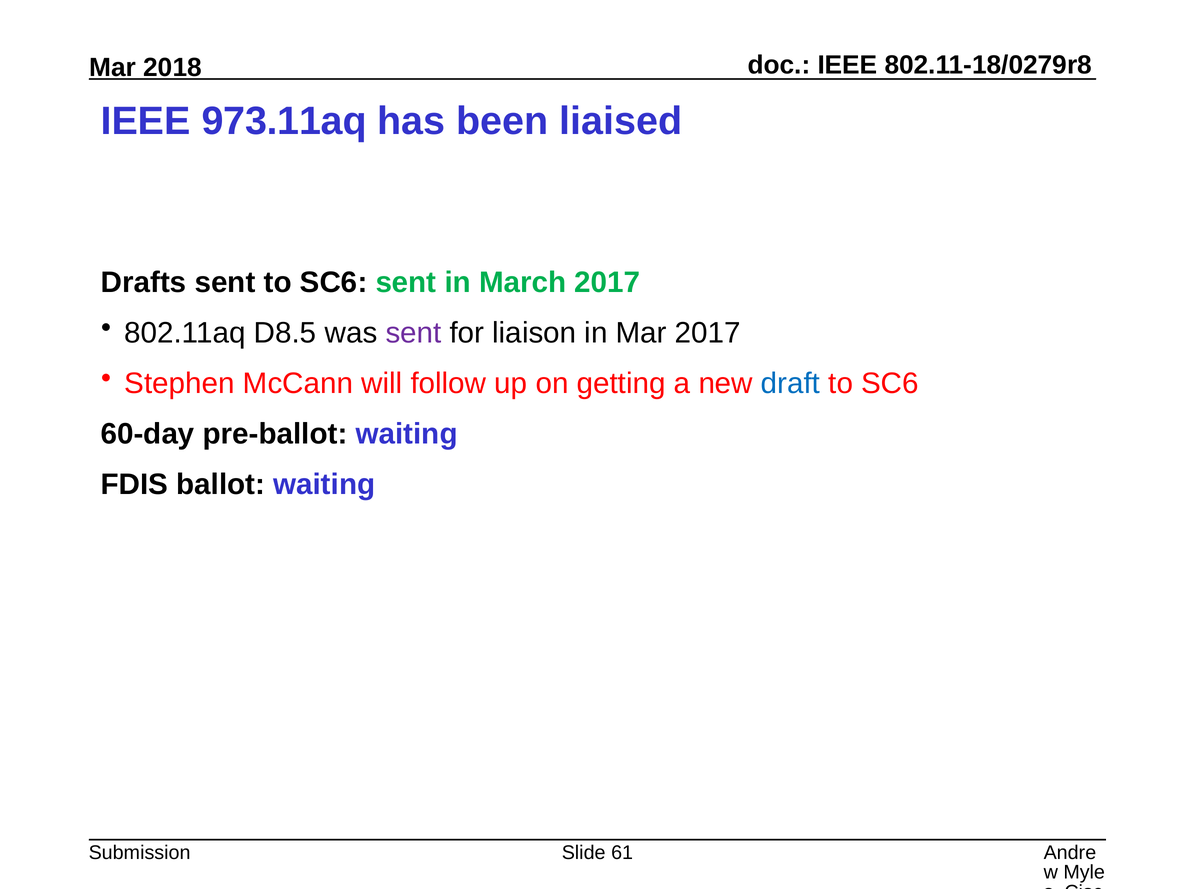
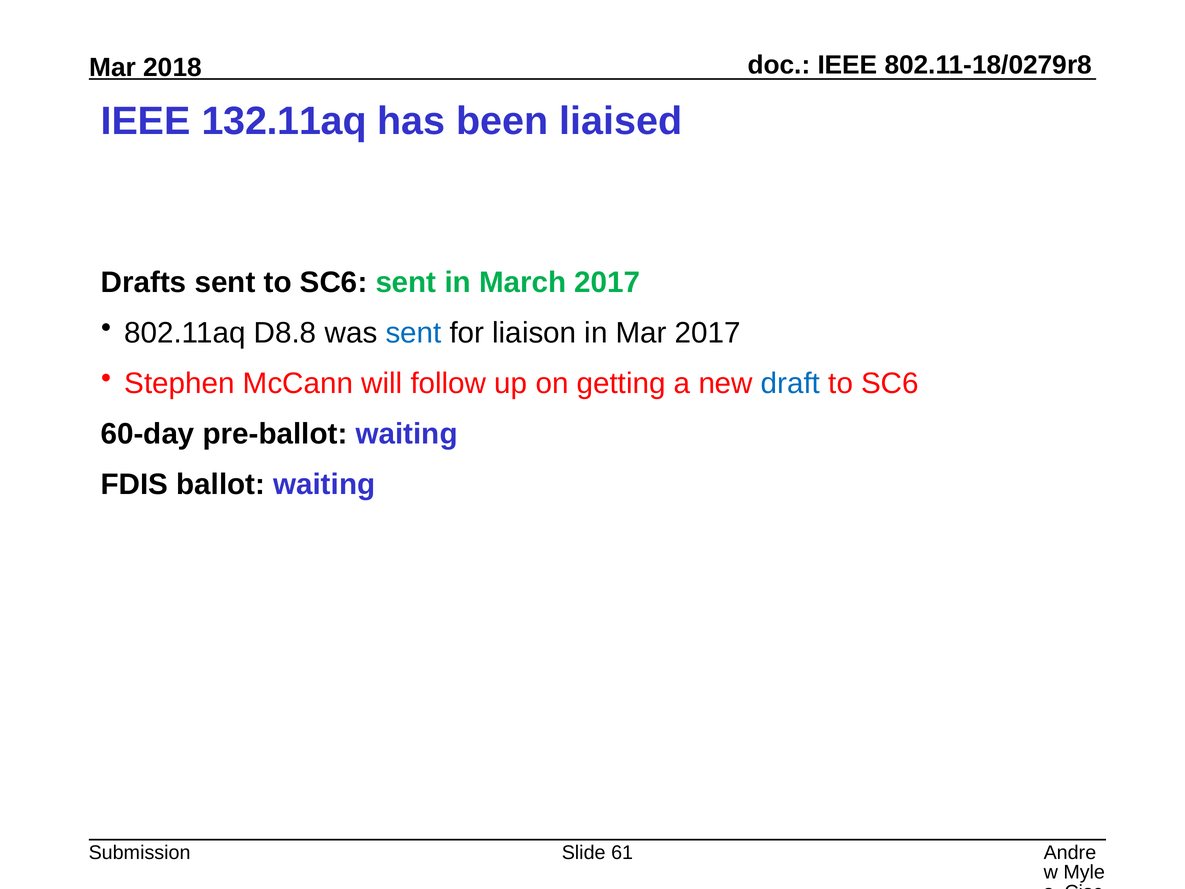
973.11aq: 973.11aq -> 132.11aq (284, 121)
D8.5: D8.5 -> D8.8 (285, 333)
sent colour: purple -> blue (413, 333)
